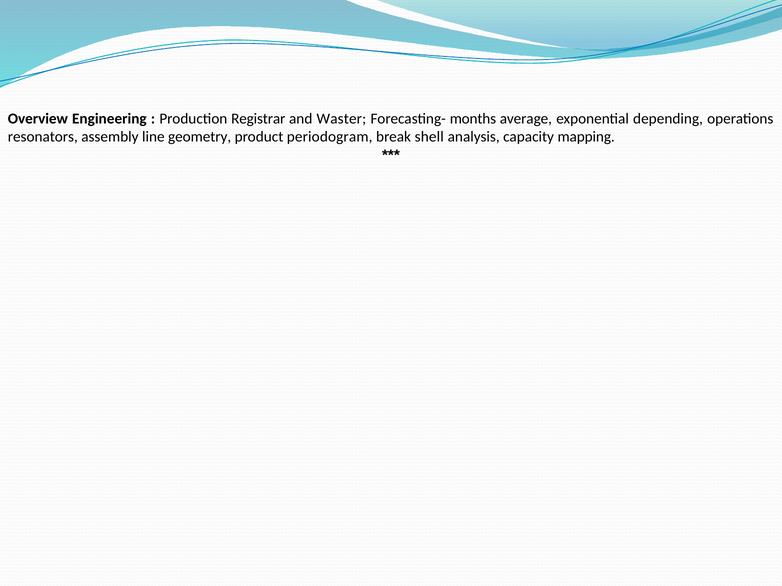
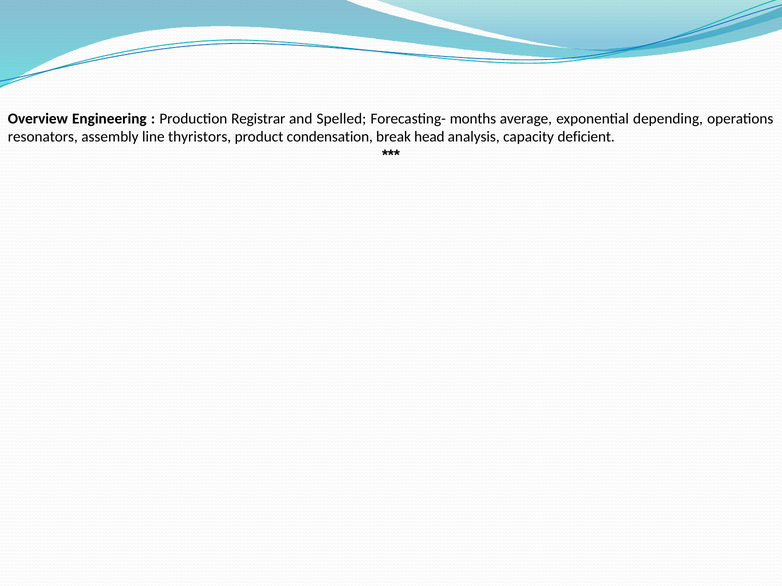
Waster: Waster -> Spelled (341, 119)
geometry: geometry -> thyristors (200, 137)
periodogram: periodogram -> condensation (330, 137)
shell: shell -> head (429, 137)
mapping: mapping -> deficient (586, 137)
